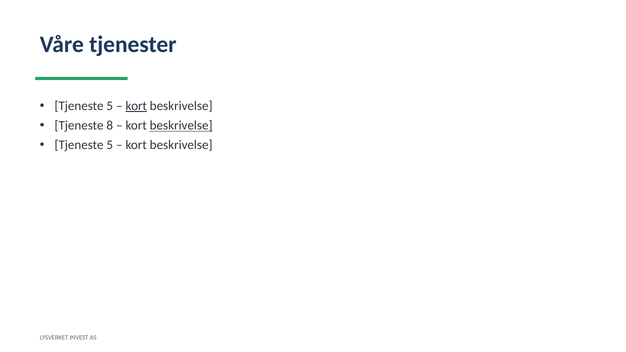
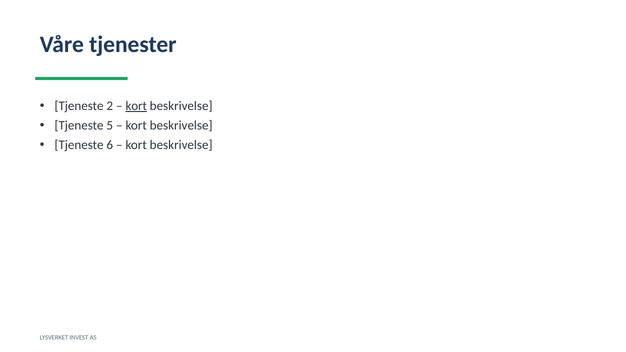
5: 5 -> 2 (110, 106)
8: 8 -> 5 (110, 126)
beskrivelse underline: present -> none (181, 126)
5: 5 -> 6 (110, 145)
